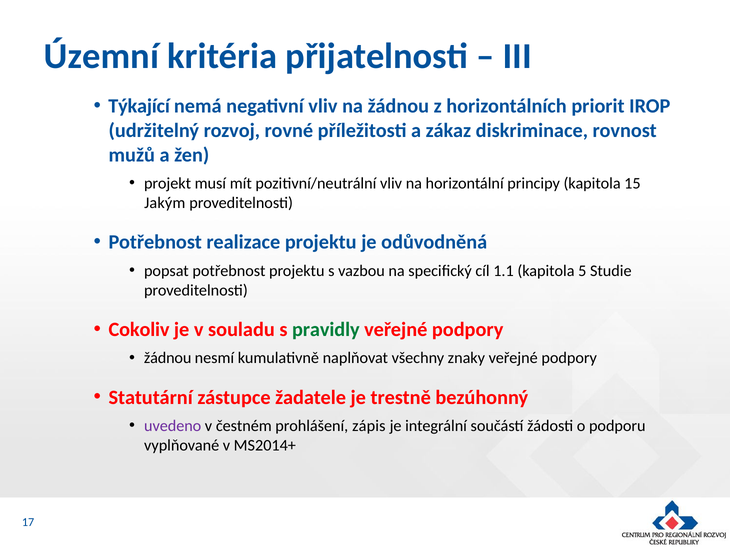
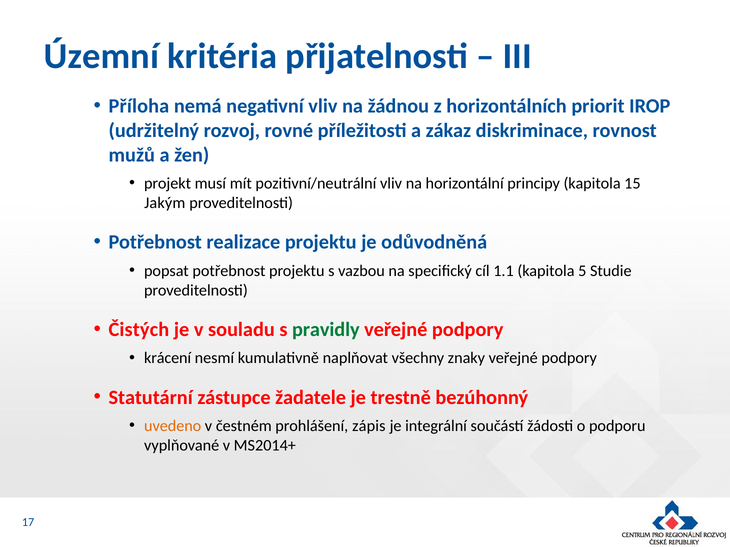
Týkající: Týkající -> Příloha (139, 106)
Cokoliv: Cokoliv -> Čistých (139, 330)
žádnou: žádnou -> krácení (168, 358)
uvedeno colour: purple -> orange (173, 426)
